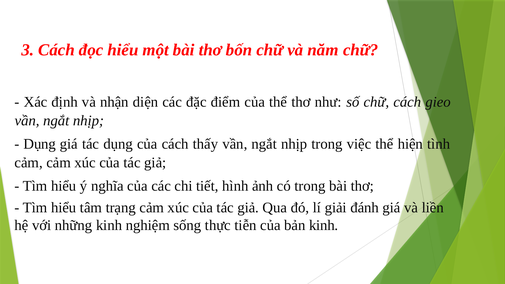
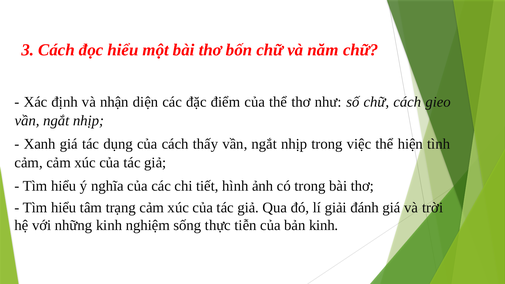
Dụng: Dụng -> Xanh (40, 144)
liền: liền -> trời (433, 208)
